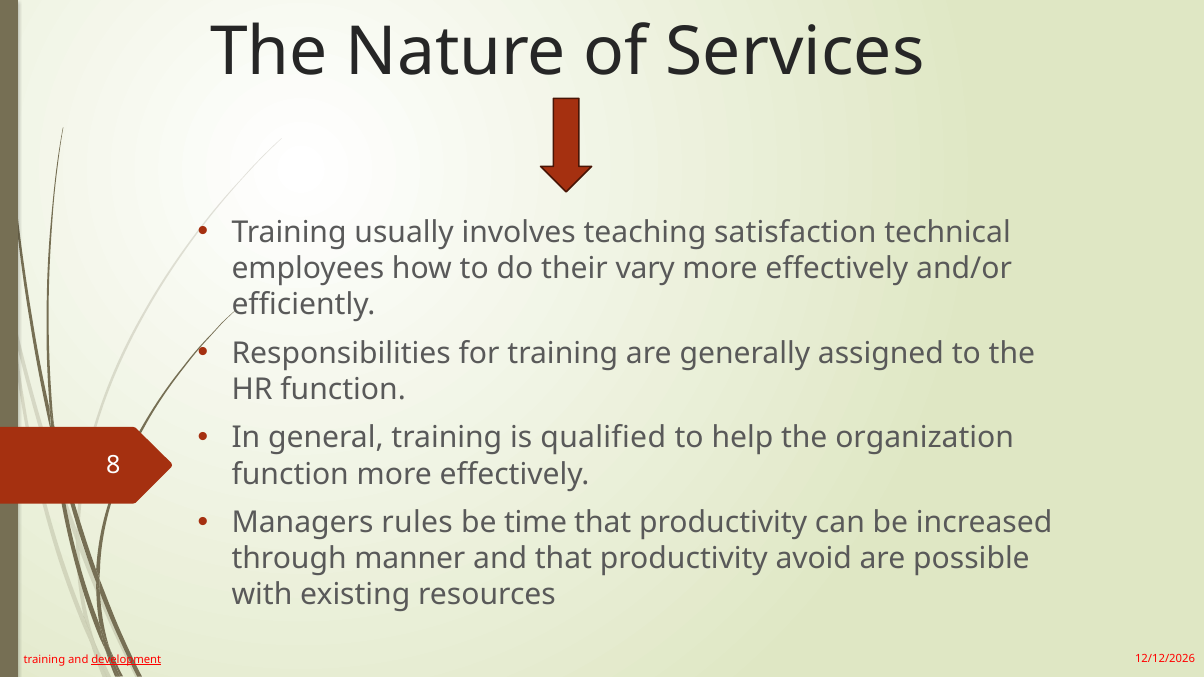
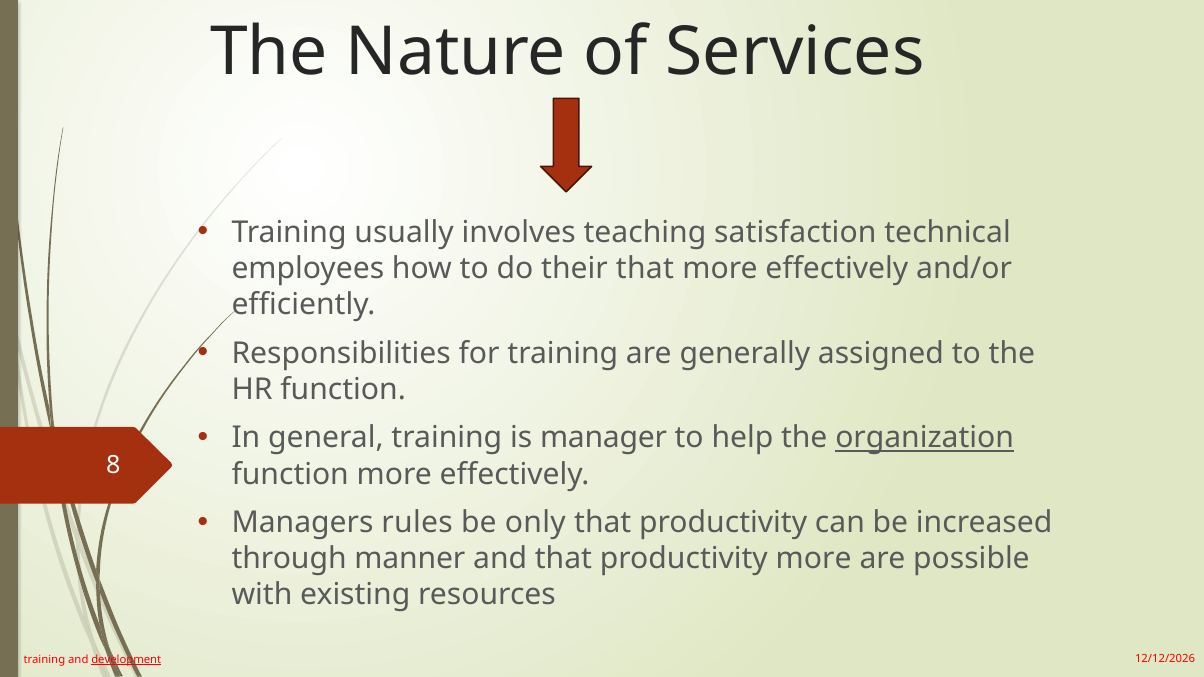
their vary: vary -> that (645, 269)
qualified: qualified -> manager (604, 438)
organization underline: none -> present (925, 438)
time: time -> only (535, 523)
productivity avoid: avoid -> more (814, 559)
